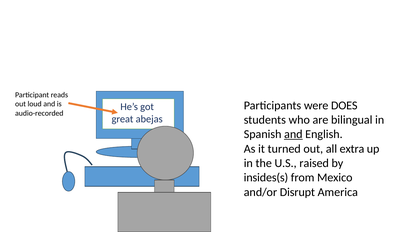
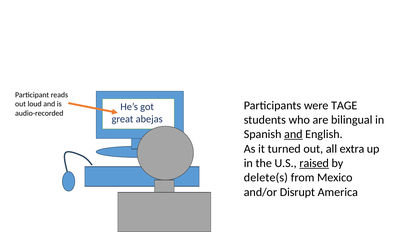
DOES: DOES -> TAGE (344, 106)
raised underline: none -> present (314, 163)
insides(s: insides(s -> delete(s (266, 178)
